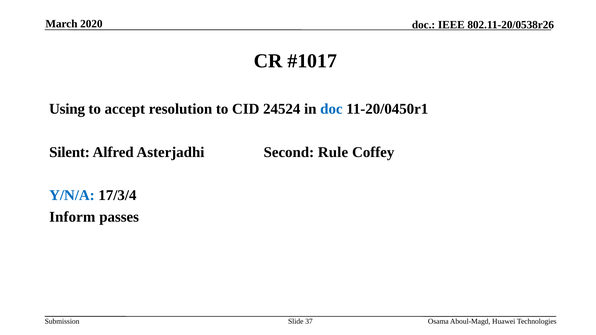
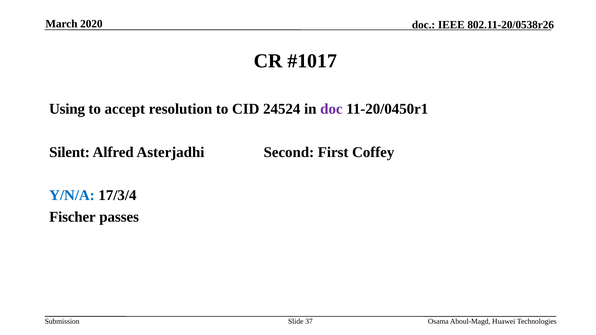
doc colour: blue -> purple (331, 109)
Rule: Rule -> First (333, 152)
Inform: Inform -> Fischer (72, 217)
